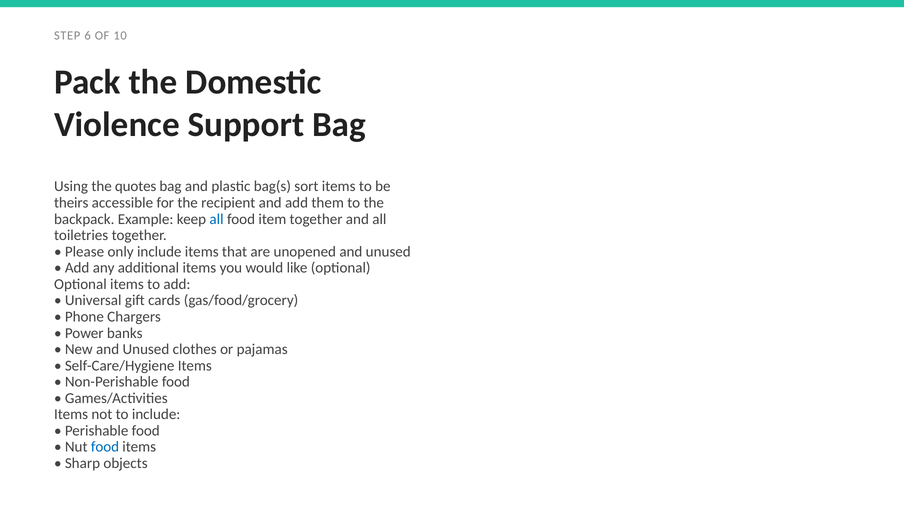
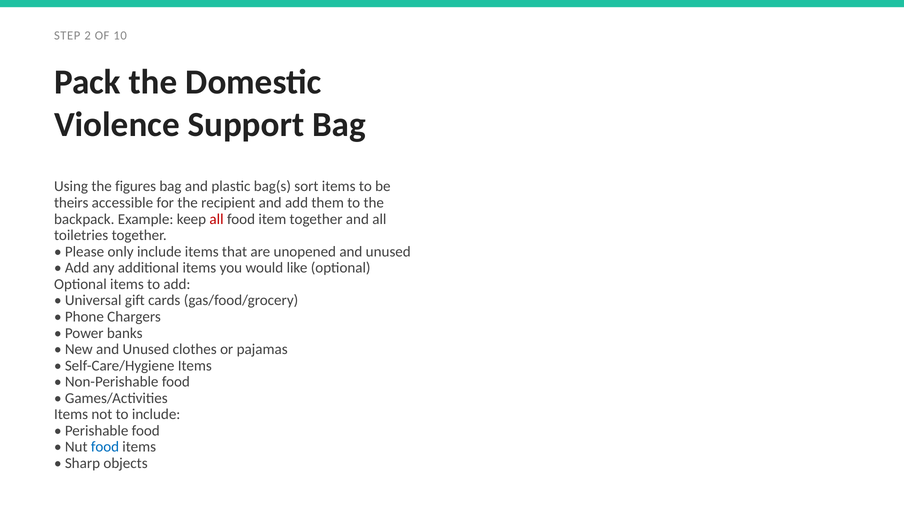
6: 6 -> 2 (88, 35)
quotes: quotes -> figures (136, 186)
all colour: blue -> red (217, 219)
